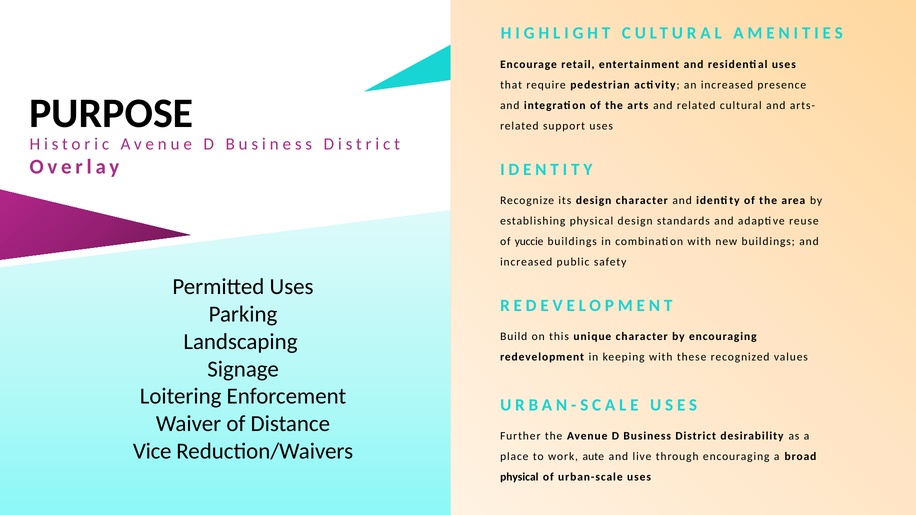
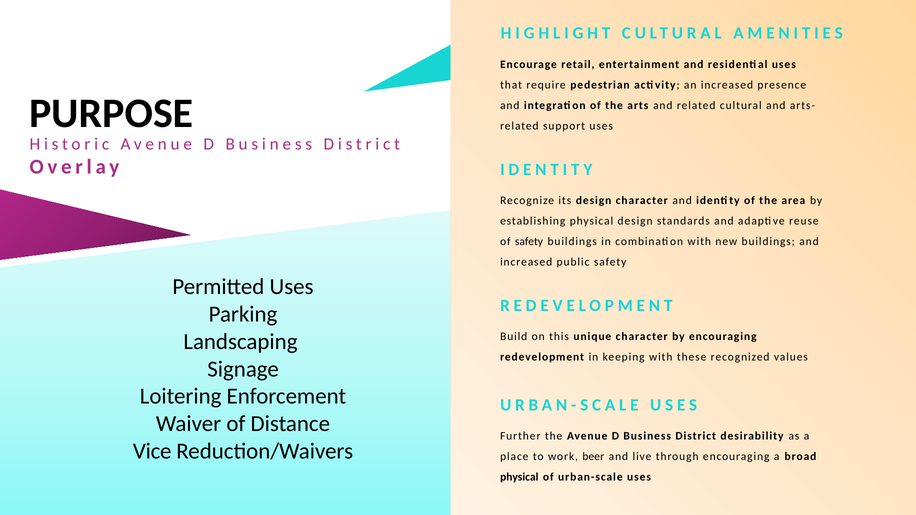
of yuccie: yuccie -> safety (529, 242)
aute: aute -> beer (593, 457)
